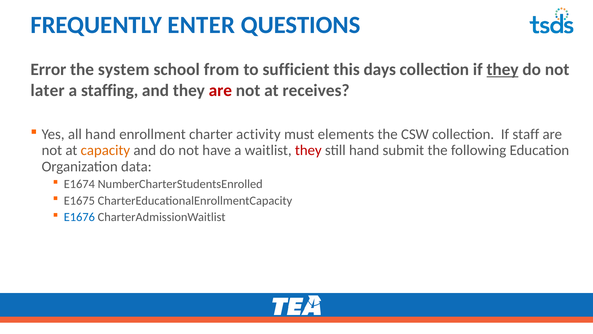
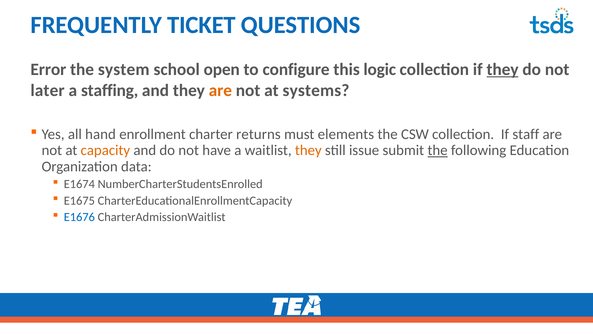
ENTER: ENTER -> TICKET (201, 25)
from: from -> open (222, 69)
sufficient: sufficient -> configure (296, 69)
days: days -> logic (380, 69)
are colour: red -> orange (220, 90)
receives: receives -> systems (316, 90)
activity: activity -> returns (258, 134)
they colour: red -> orange (308, 150)
still hand: hand -> issue (364, 150)
the underline: none -> present (438, 150)
